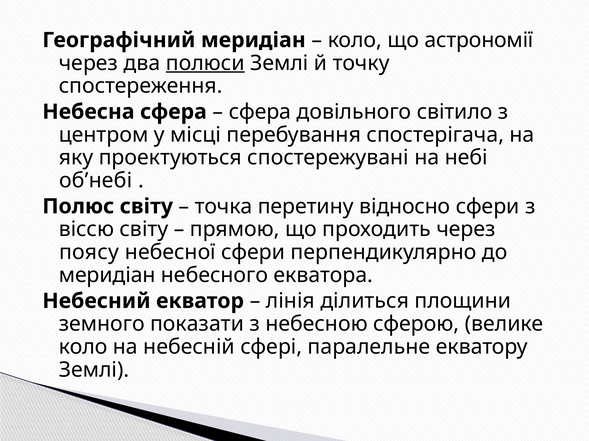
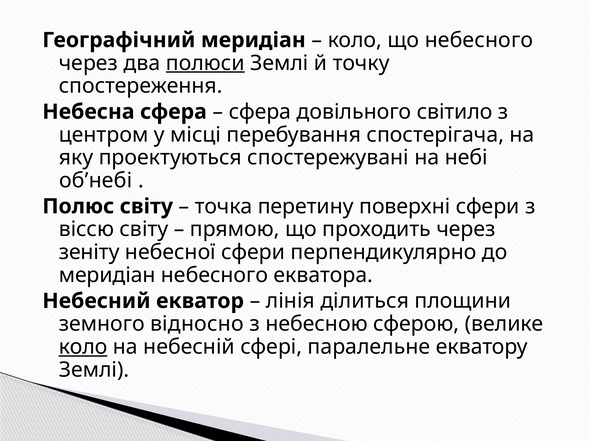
що астрономії: астрономії -> небесного (479, 40)
відносно: відносно -> поверхні (405, 207)
поясу: поясу -> зеніту (89, 253)
показати: показати -> відносно (197, 324)
коло underline: none -> present (83, 347)
